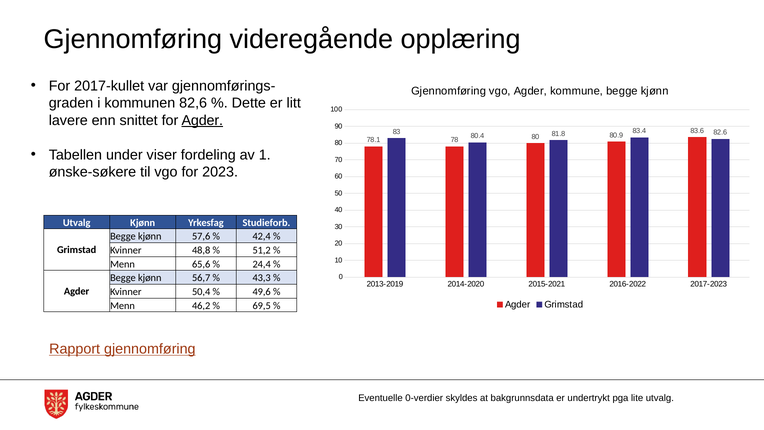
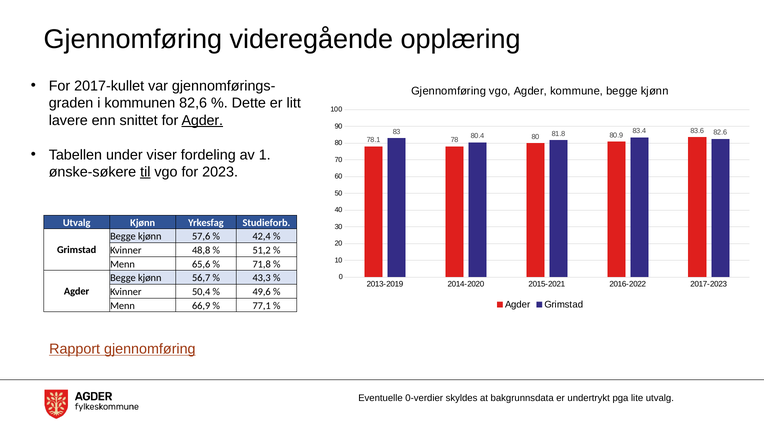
til underline: none -> present (145, 172)
24,4: 24,4 -> 71,8 (262, 264)
46,2: 46,2 -> 66,9 (201, 305)
69,5: 69,5 -> 77,1 (262, 305)
